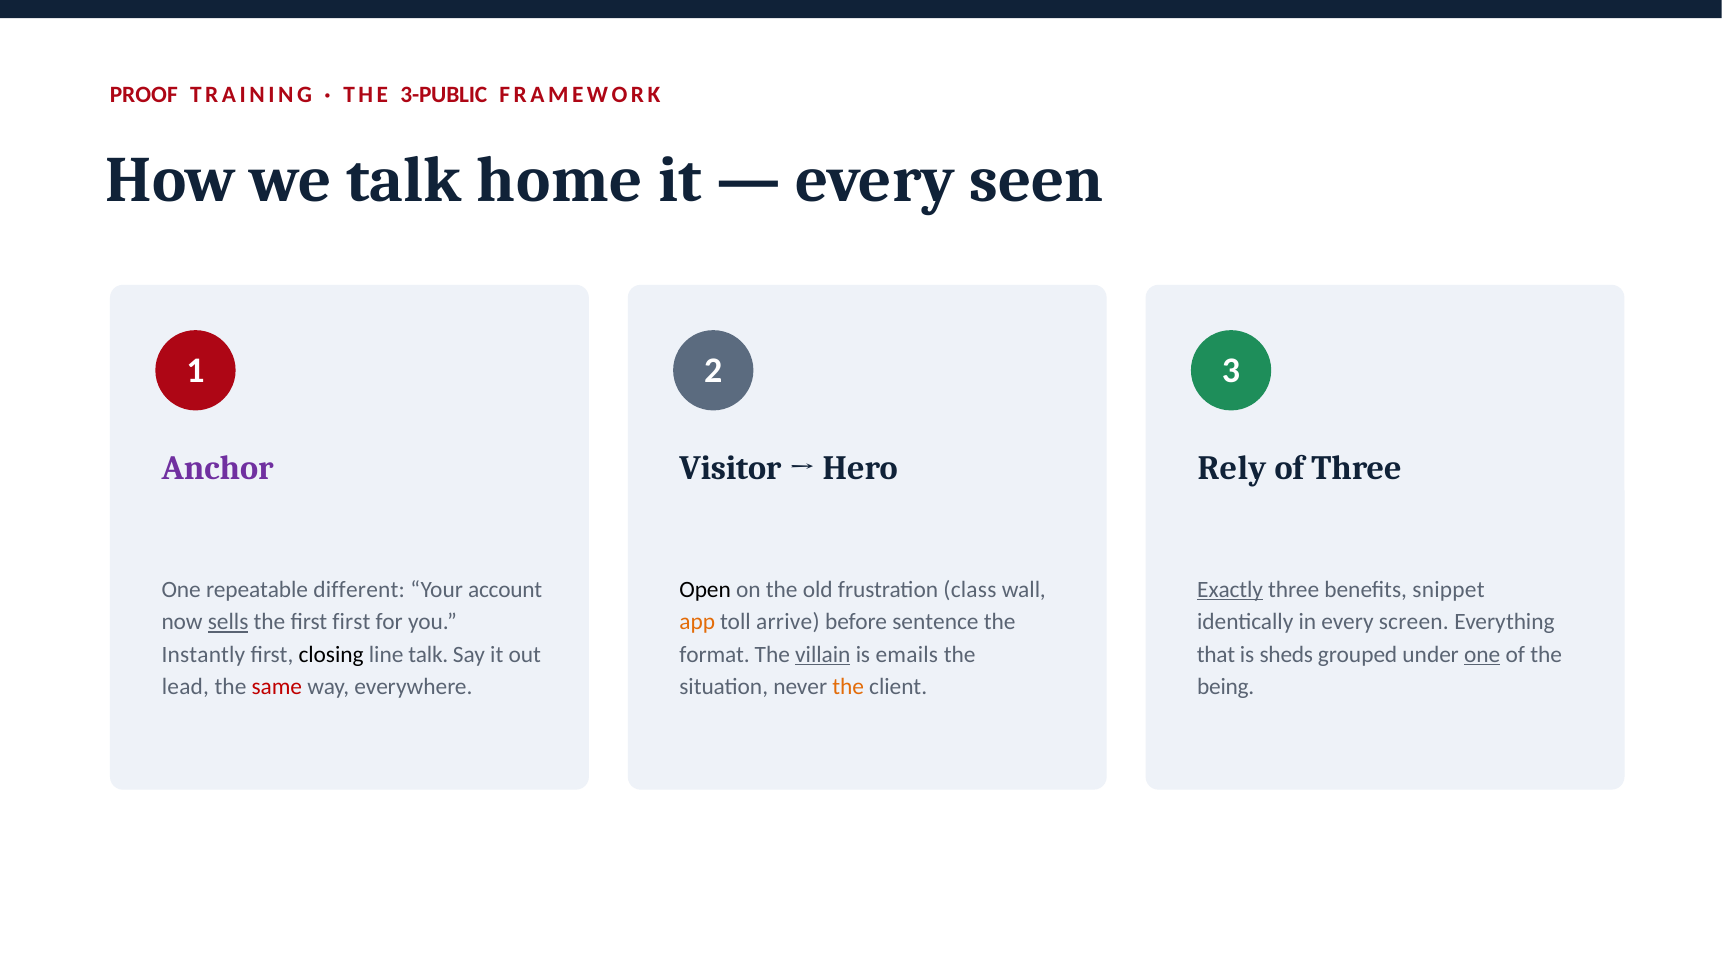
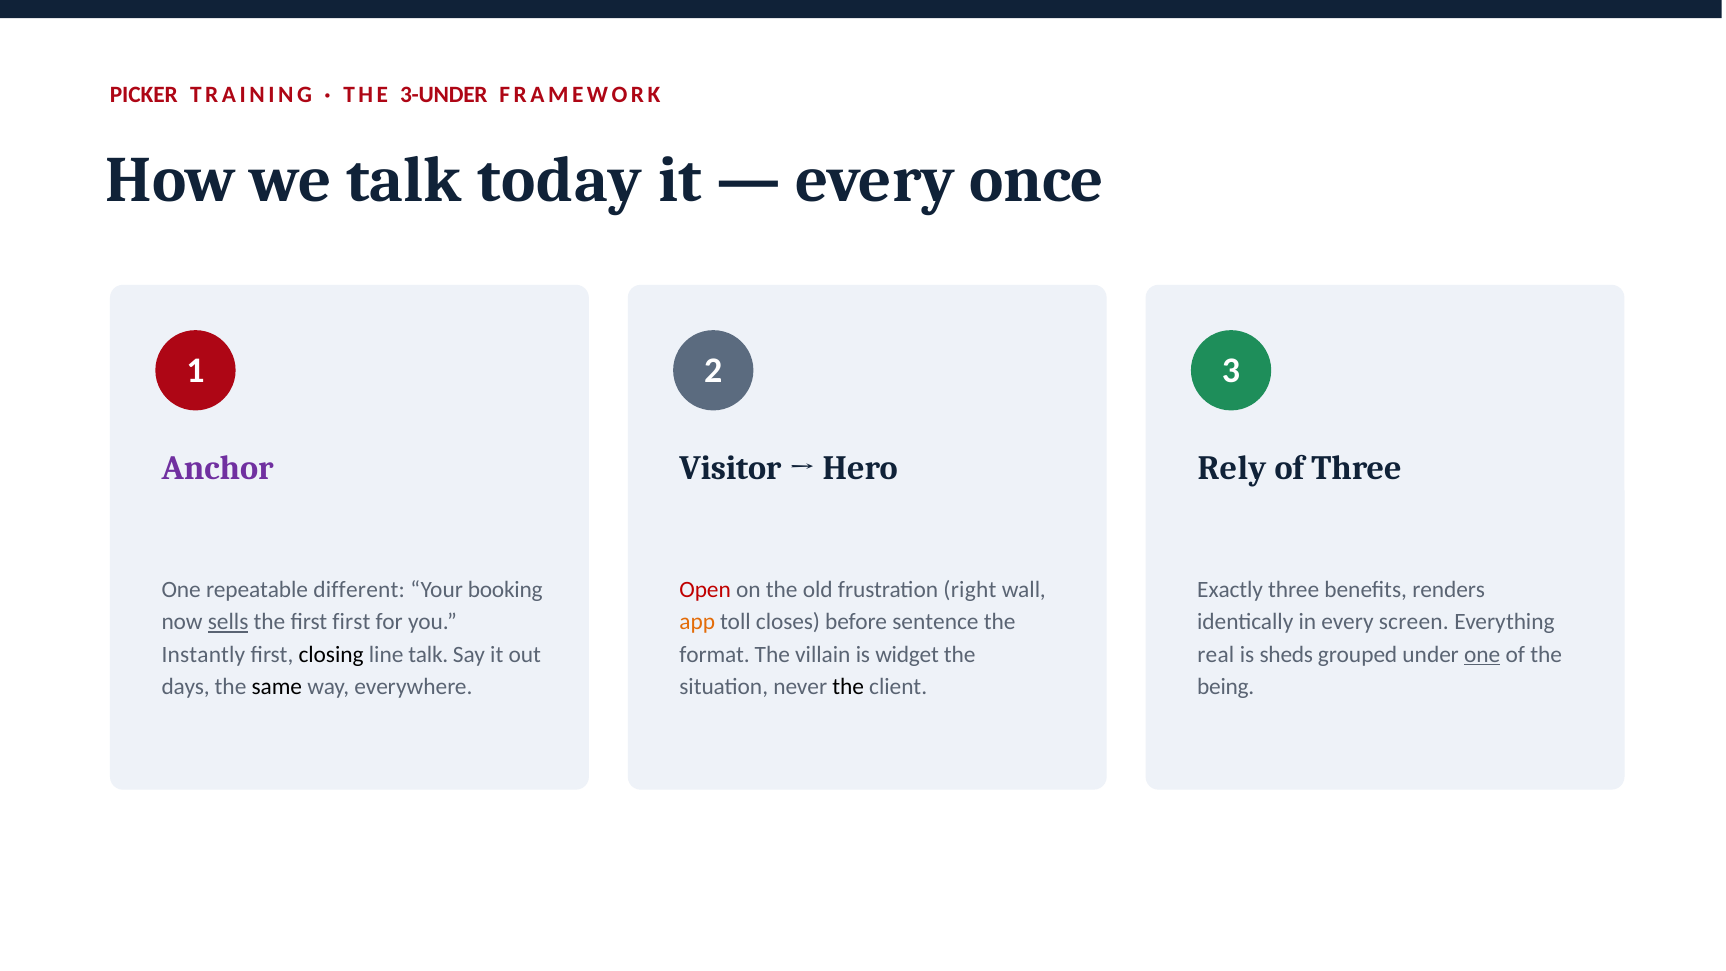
PROOF: PROOF -> PICKER (144, 95)
3-PUBLIC: 3-PUBLIC -> 3-UNDER (444, 95)
home: home -> today (560, 181)
seen: seen -> once (1037, 181)
account: account -> booking (505, 589)
Open colour: black -> red (705, 589)
class: class -> right (970, 589)
Exactly underline: present -> none (1230, 589)
snippet: snippet -> renders (1449, 589)
arrive: arrive -> closes (788, 622)
villain underline: present -> none (823, 654)
emails: emails -> widget (907, 654)
that: that -> real (1216, 654)
lead: lead -> days (186, 687)
same colour: red -> black (277, 687)
the colour: orange -> black (848, 687)
